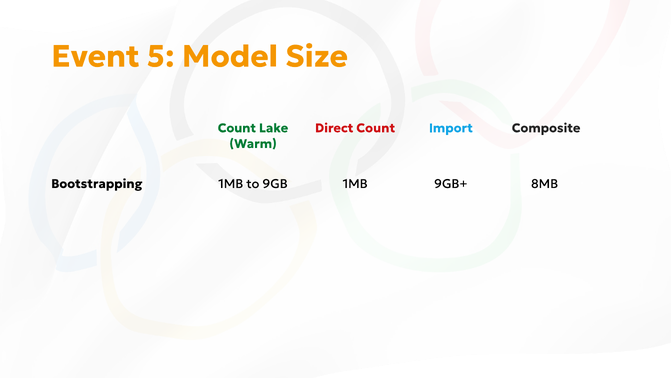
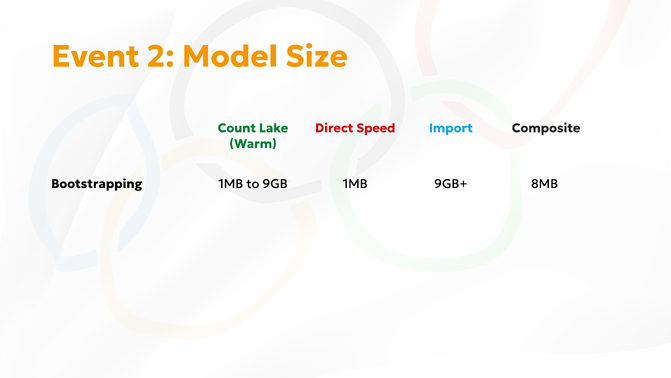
5: 5 -> 2 (161, 56)
Direct Count: Count -> Speed (376, 128)
